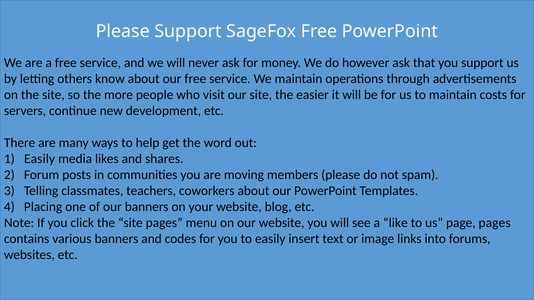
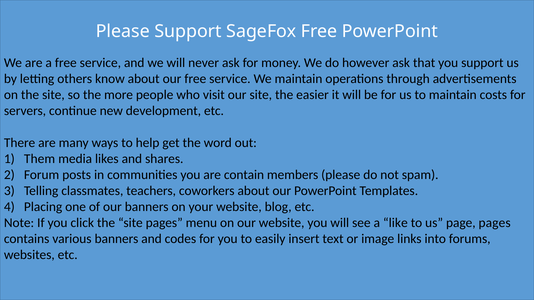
Easily: Easily -> Them (40, 159)
moving: moving -> contain (244, 175)
